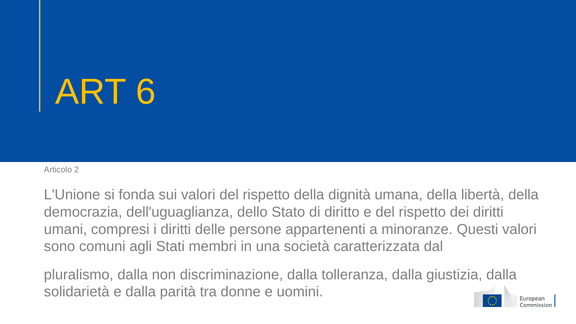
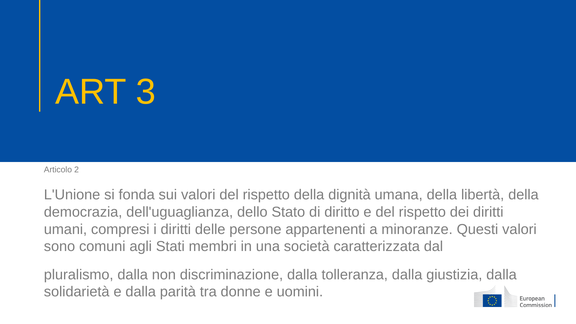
6: 6 -> 3 (146, 92)
